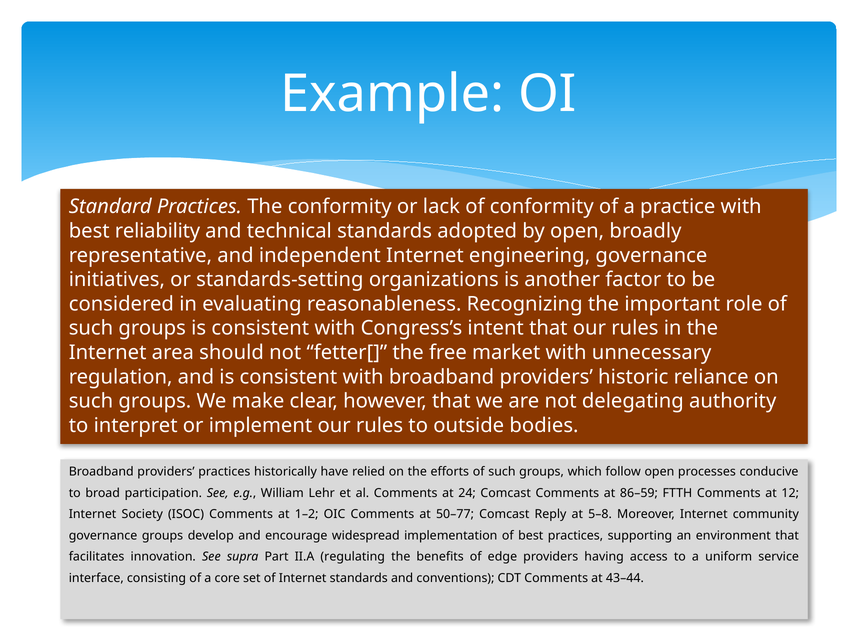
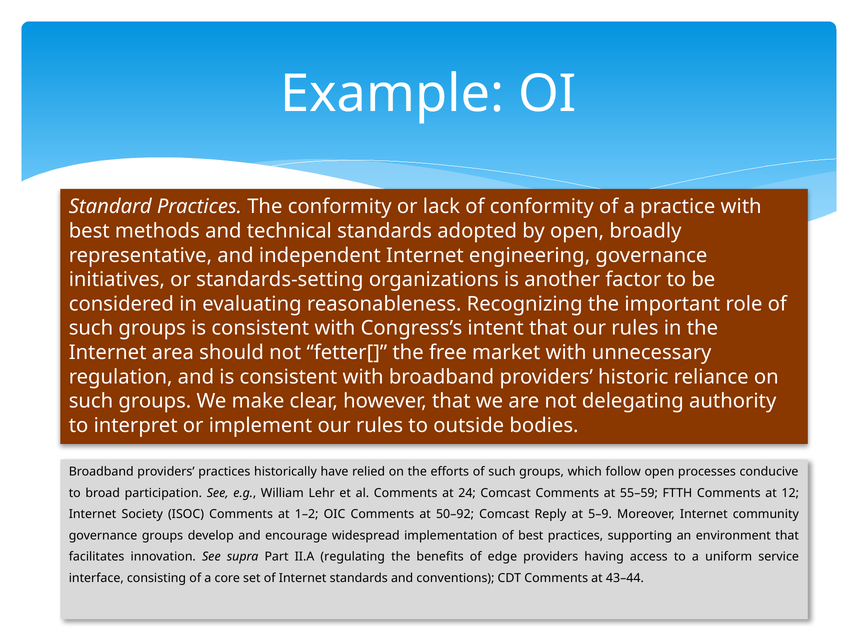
reliability: reliability -> methods (157, 231)
86–59: 86–59 -> 55–59 (639, 493)
50–77: 50–77 -> 50–92 (455, 514)
5–8: 5–8 -> 5–9 (600, 514)
